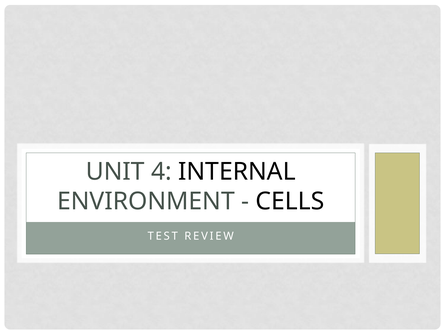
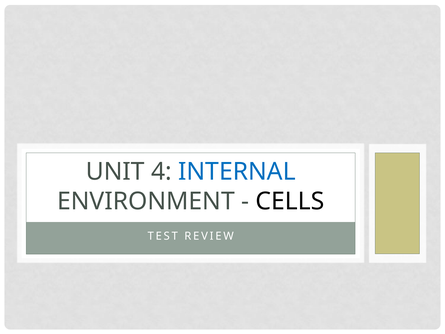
INTERNAL colour: black -> blue (237, 171)
